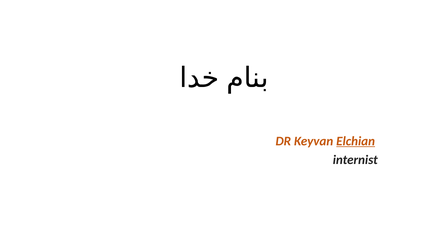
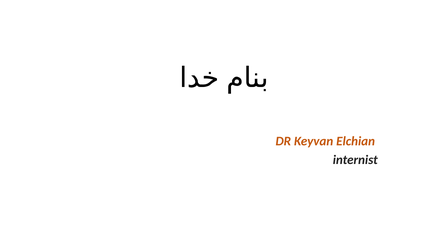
Elchian underline: present -> none (356, 141)
